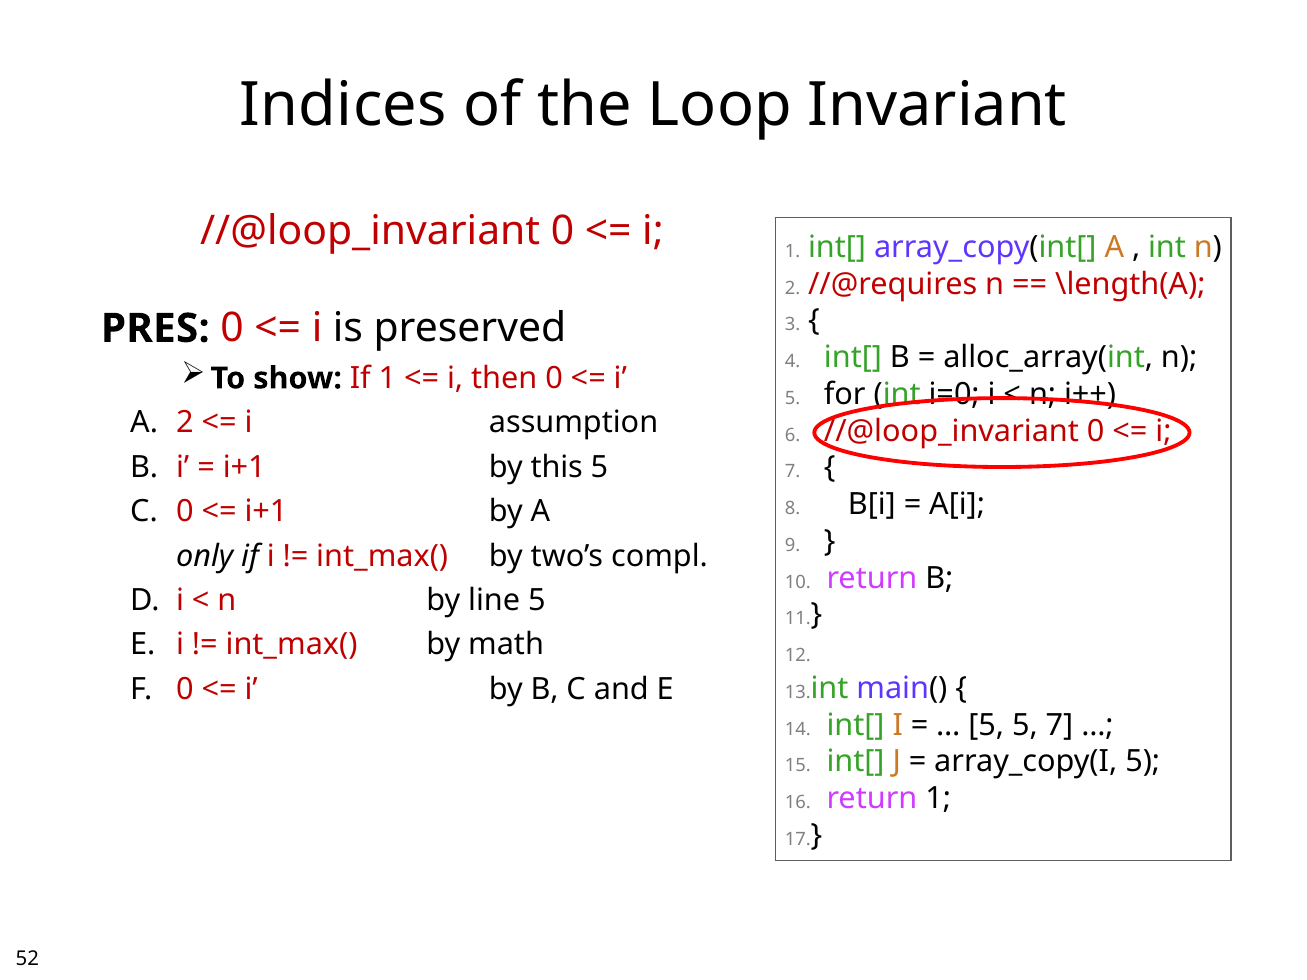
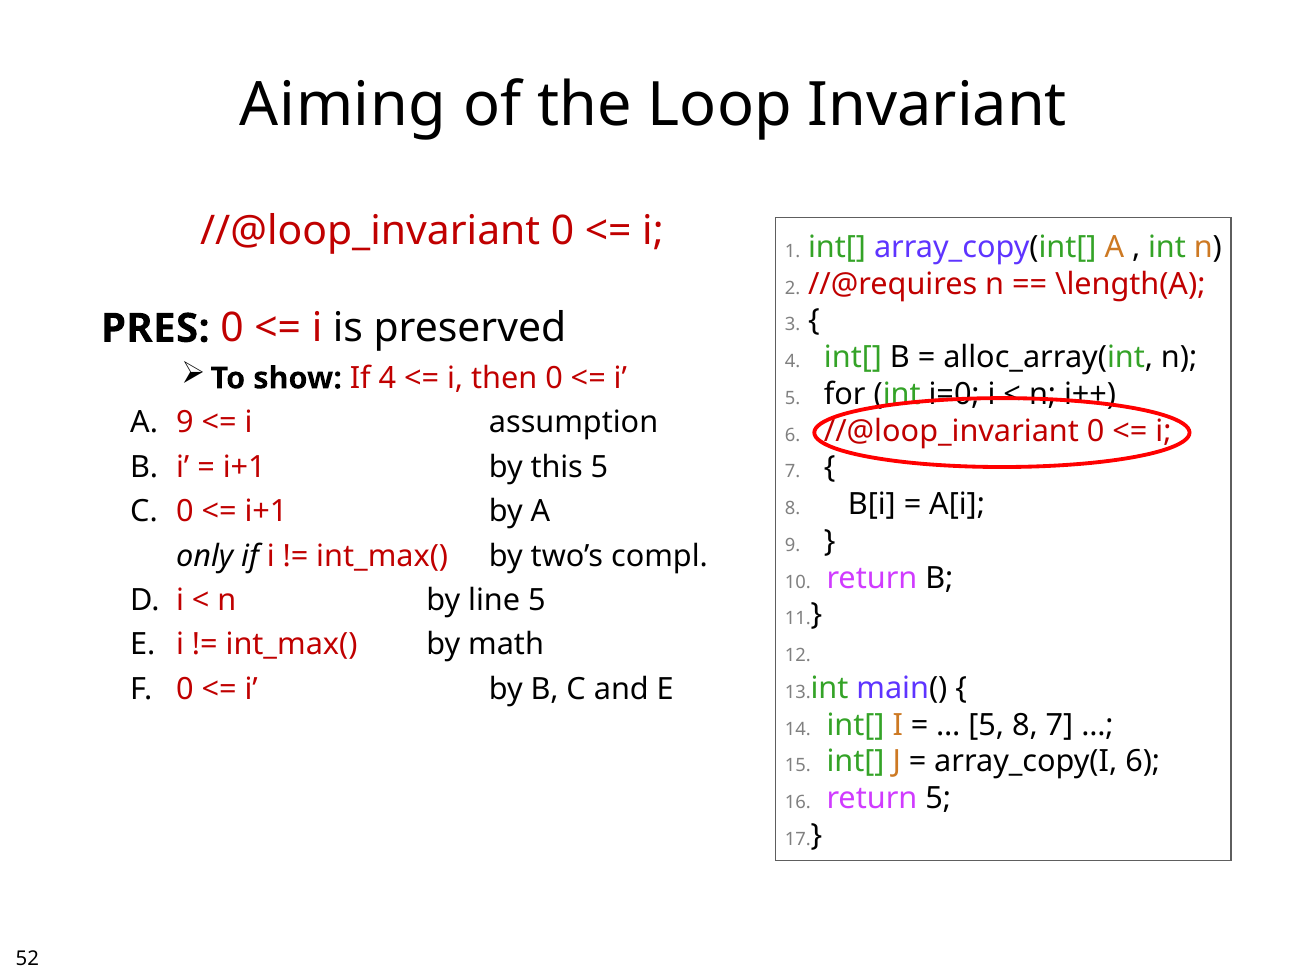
Indices: Indices -> Aiming (343, 105)
If 1: 1 -> 4 (387, 378)
A 2: 2 -> 9 (185, 423)
5 5: 5 -> 8 (1025, 725)
array_copy(I 5: 5 -> 6 (1143, 762)
return 1: 1 -> 5 (938, 799)
